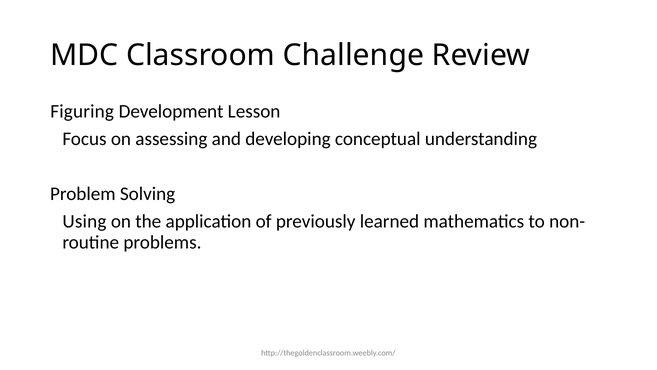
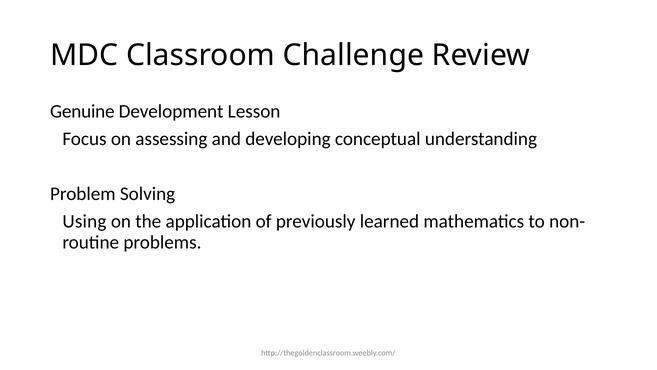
Figuring: Figuring -> Genuine (82, 111)
